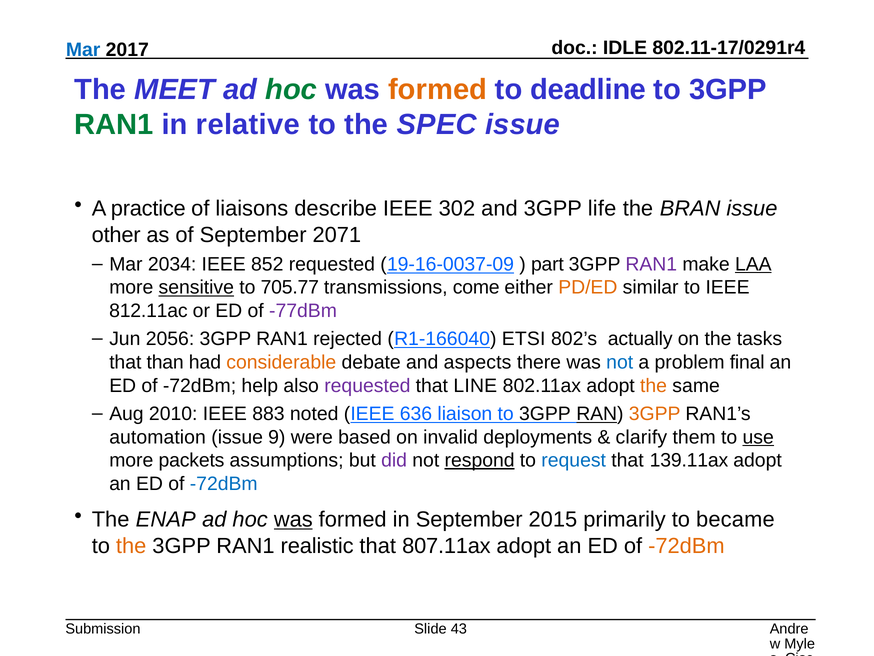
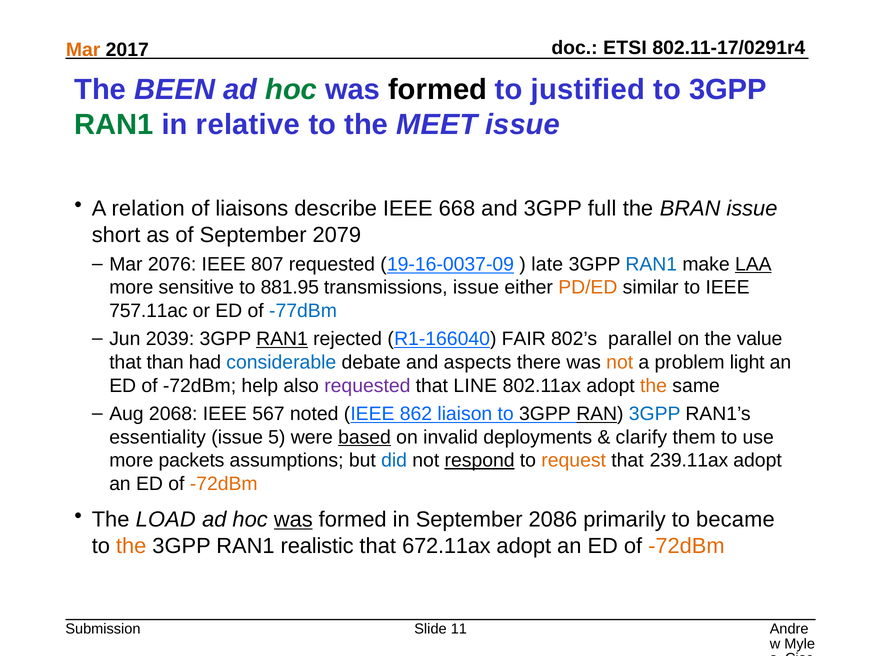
IDLE: IDLE -> ETSI (625, 48)
Mar colour: blue -> orange (83, 50)
MEET: MEET -> BEEN (175, 89)
formed colour: orange -> black (438, 89)
deadline: deadline -> justified (588, 89)
SPEC: SPEC -> MEET (437, 124)
practice: practice -> relation (148, 208)
302: 302 -> 668 (457, 208)
life: life -> full (602, 208)
other: other -> short (116, 235)
2071: 2071 -> 2079 (337, 235)
2034: 2034 -> 2076 (172, 264)
852: 852 -> 807 (267, 264)
part: part -> late (547, 264)
RAN1 colour: purple -> blue (651, 264)
sensitive underline: present -> none (196, 287)
705.77: 705.77 -> 881.95 (290, 287)
transmissions come: come -> issue (476, 287)
812.11ac: 812.11ac -> 757.11ac (148, 311)
-77dBm colour: purple -> blue (303, 311)
2056: 2056 -> 2039 (170, 339)
RAN1 underline: none -> present (282, 339)
ETSI: ETSI -> FAIR (524, 339)
actually: actually -> parallel (640, 339)
tasks: tasks -> value (760, 339)
considerable colour: orange -> blue (281, 362)
not colour: blue -> orange (620, 362)
final: final -> light (747, 362)
2010: 2010 -> 2068 (173, 414)
883: 883 -> 567 (268, 414)
636: 636 -> 862 (416, 414)
3GPP colour: orange -> blue (655, 414)
automation: automation -> essentiality (158, 437)
9: 9 -> 5 (277, 437)
based underline: none -> present (365, 437)
use underline: present -> none (758, 437)
did colour: purple -> blue (394, 460)
request colour: blue -> orange (574, 460)
139.11ax: 139.11ax -> 239.11ax (689, 460)
-72dBm colour: blue -> orange (224, 483)
ENAP: ENAP -> LOAD (166, 519)
2015: 2015 -> 2086 (553, 519)
807.11ax: 807.11ax -> 672.11ax (446, 546)
43: 43 -> 11 (459, 629)
